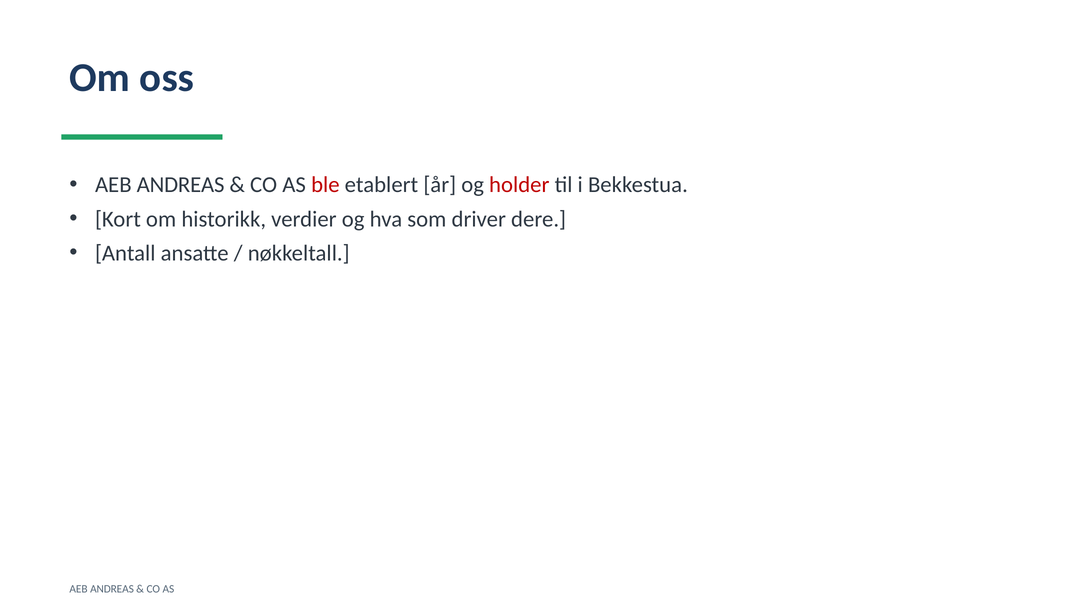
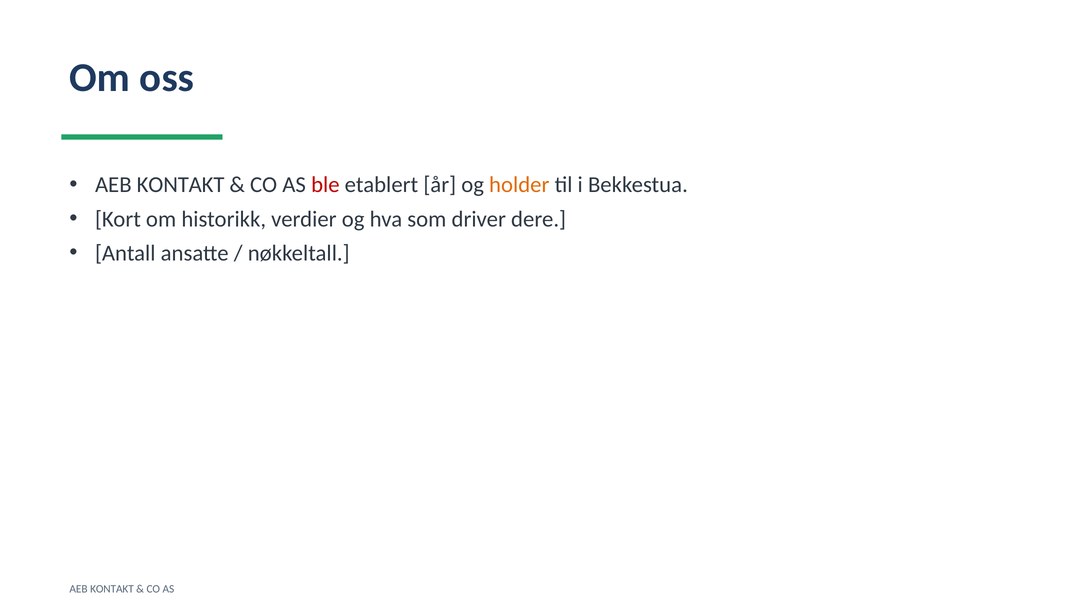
ANDREAS: ANDREAS -> KONTAKT (181, 185)
holder colour: red -> orange (519, 185)
ANDREAS: ANDREAS -> KONTAKT (112, 589)
